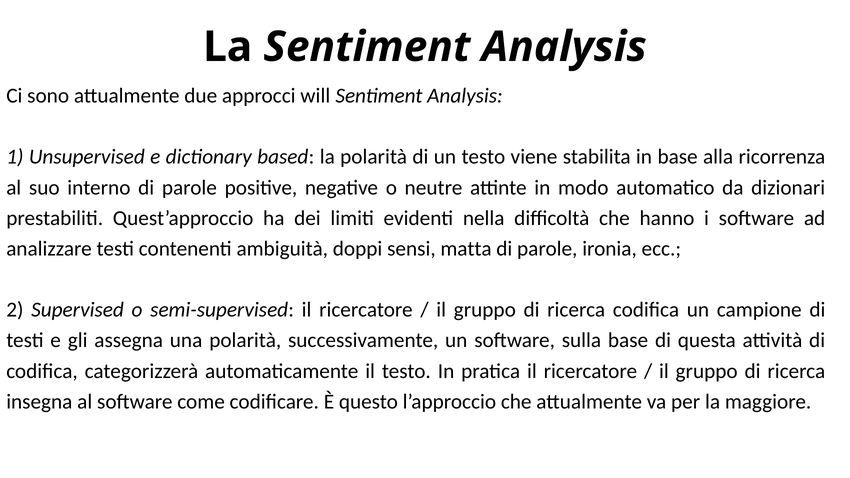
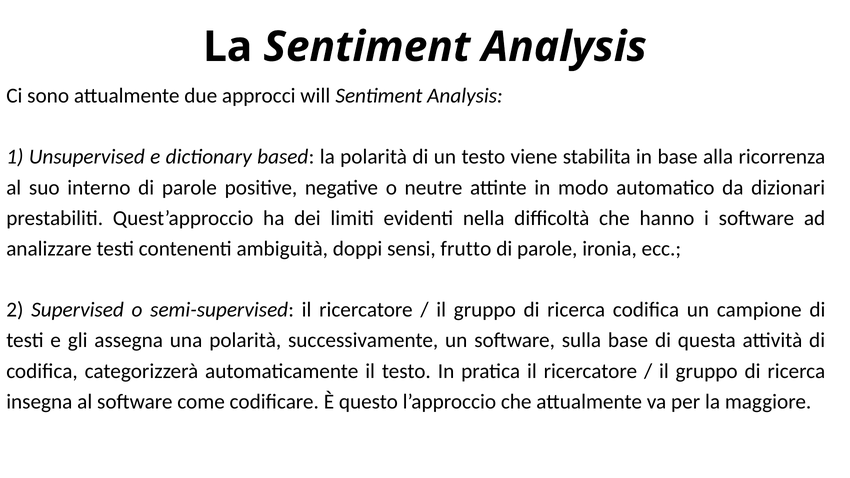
matta: matta -> frutto (466, 249)
